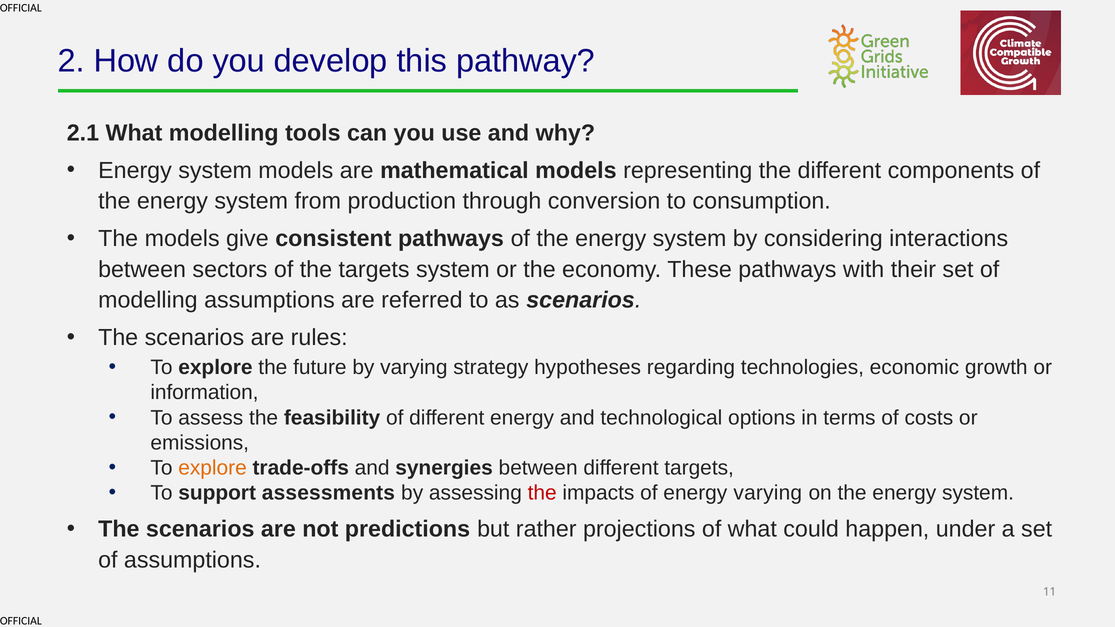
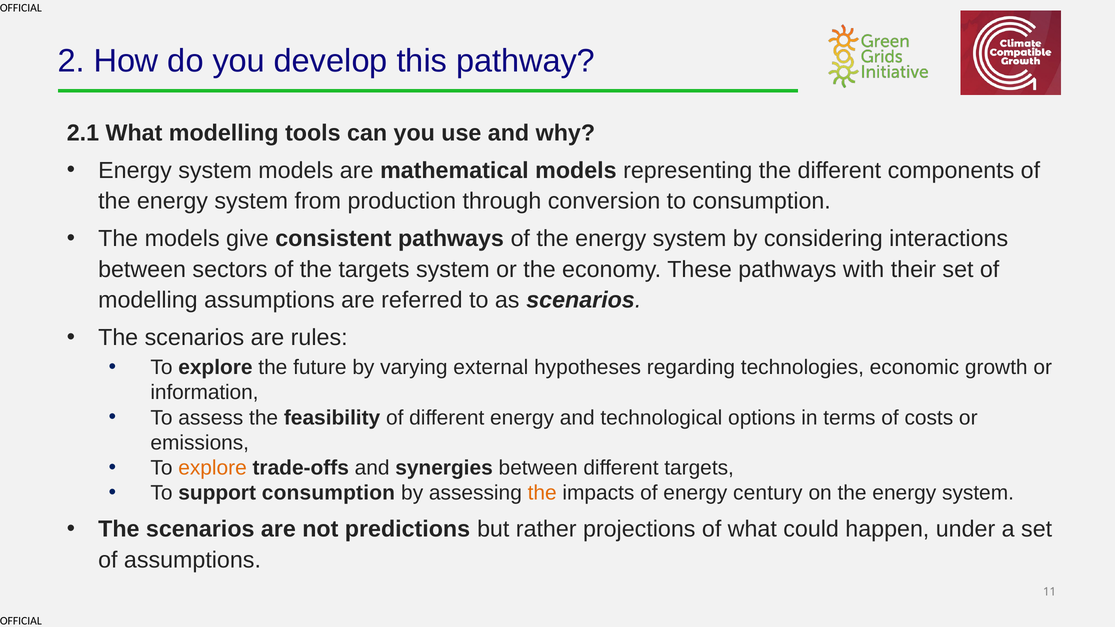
strategy: strategy -> external (491, 368)
support assessments: assessments -> consumption (328, 493)
the colour: red -> orange (542, 493)
energy varying: varying -> century (768, 493)
